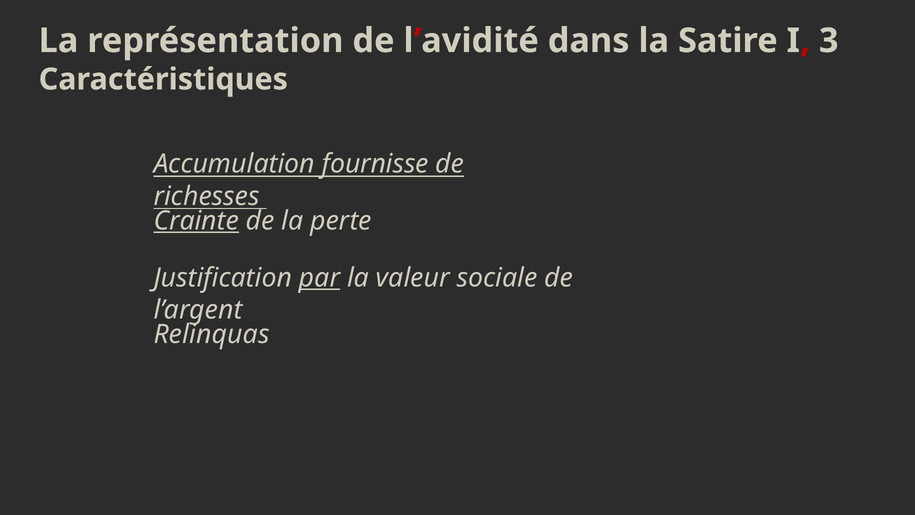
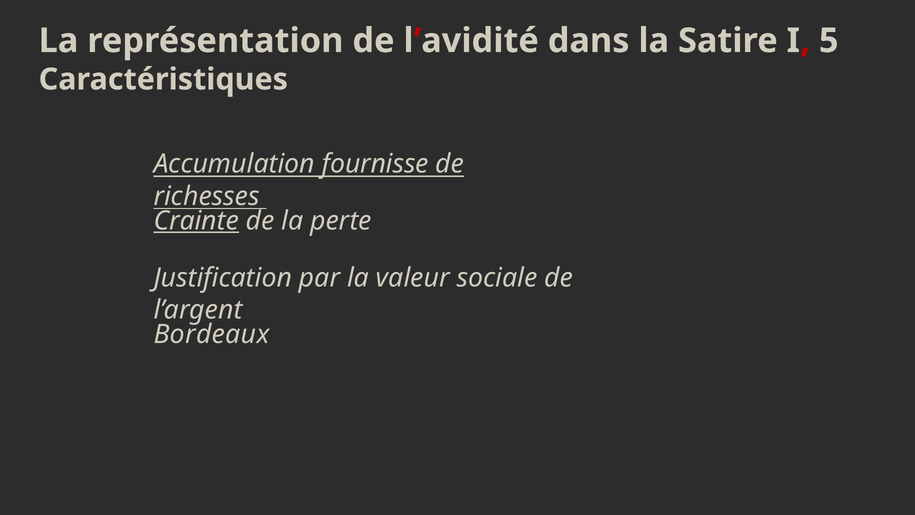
3: 3 -> 5 (829, 41)
par underline: present -> none (320, 278)
Relinquas: Relinquas -> Bordeaux (212, 334)
